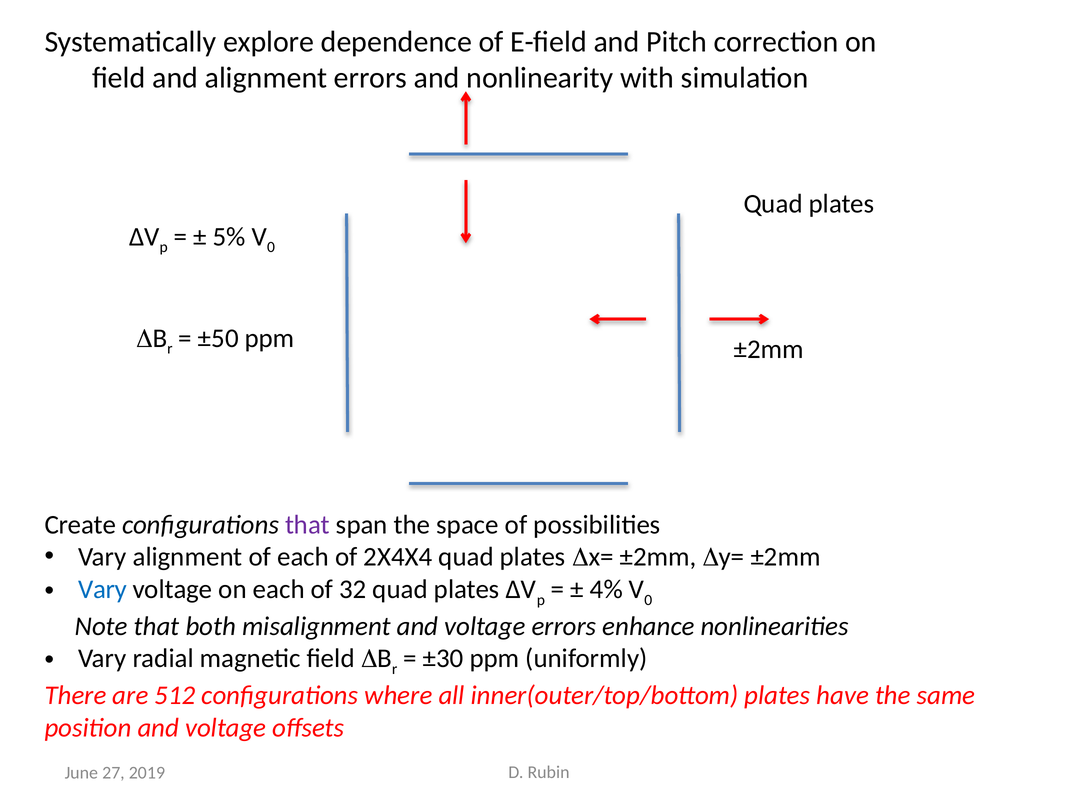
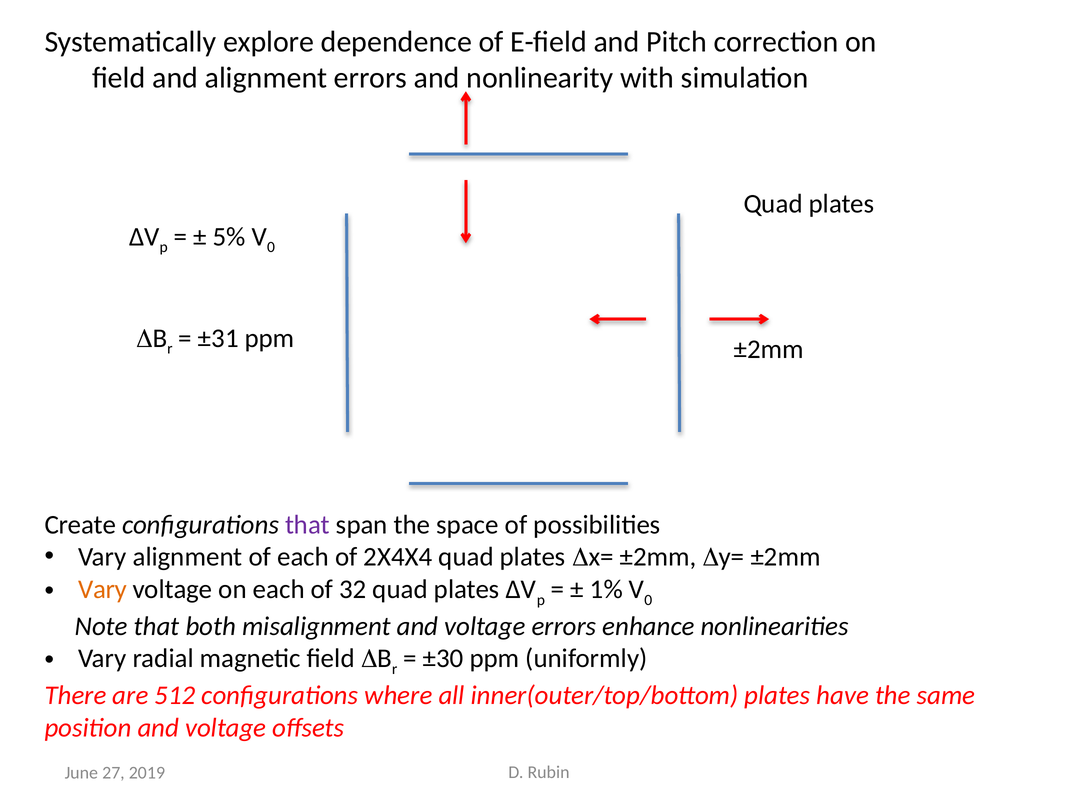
±50: ±50 -> ±31 (218, 338)
Vary colour: blue -> orange (103, 589)
4%: 4% -> 1% (606, 589)
